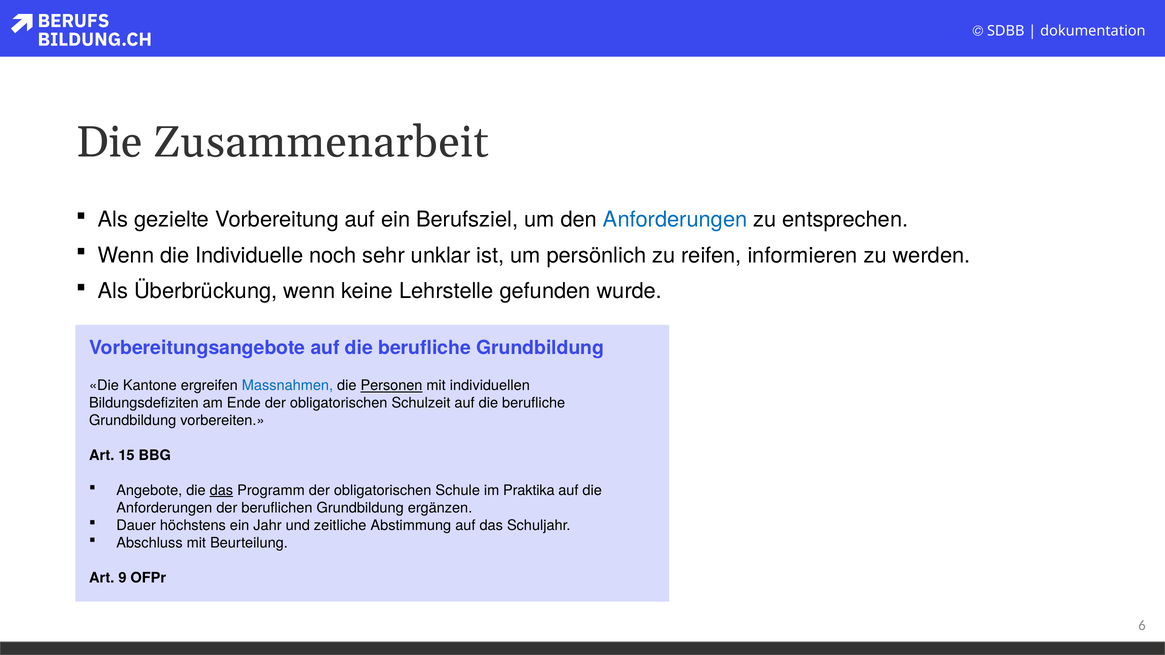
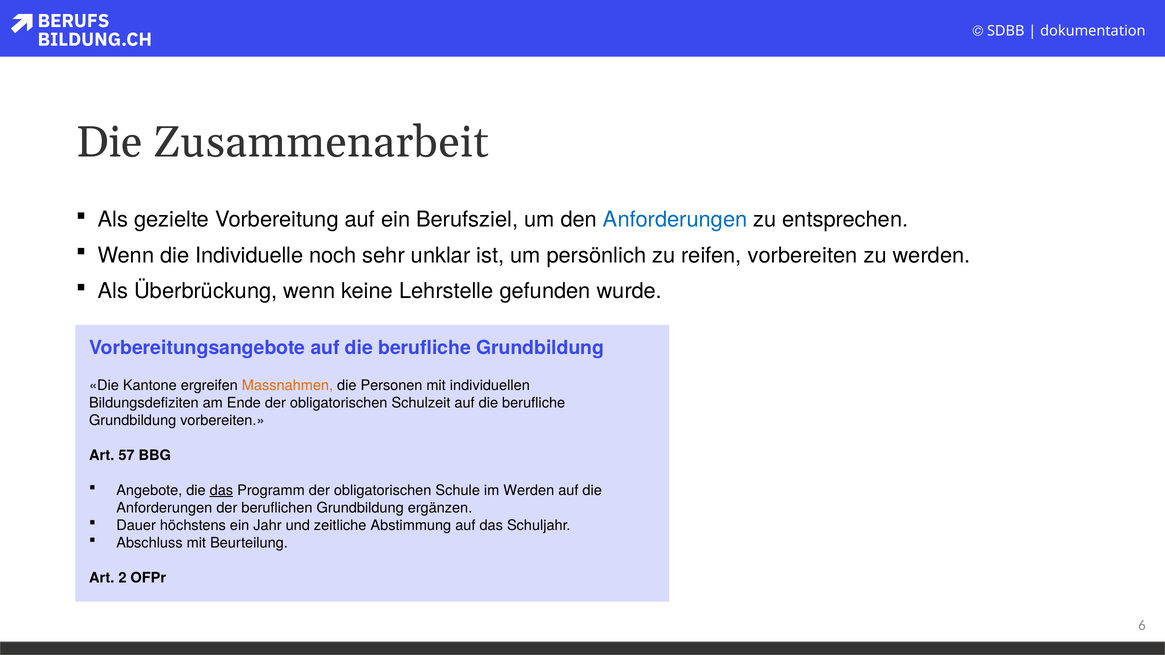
reifen informieren: informieren -> vorbereiten (803, 255)
Massnahmen colour: blue -> orange (287, 386)
Personen underline: present -> none (391, 386)
15: 15 -> 57 (126, 456)
im Praktika: Praktika -> Werden (529, 491)
9: 9 -> 2 (122, 578)
